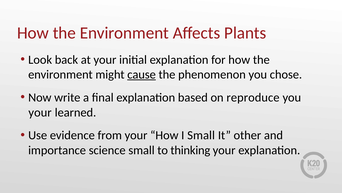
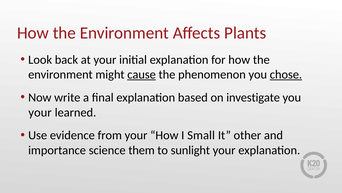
chose underline: none -> present (286, 74)
reproduce: reproduce -> investigate (253, 97)
science small: small -> them (142, 150)
thinking: thinking -> sunlight (190, 150)
